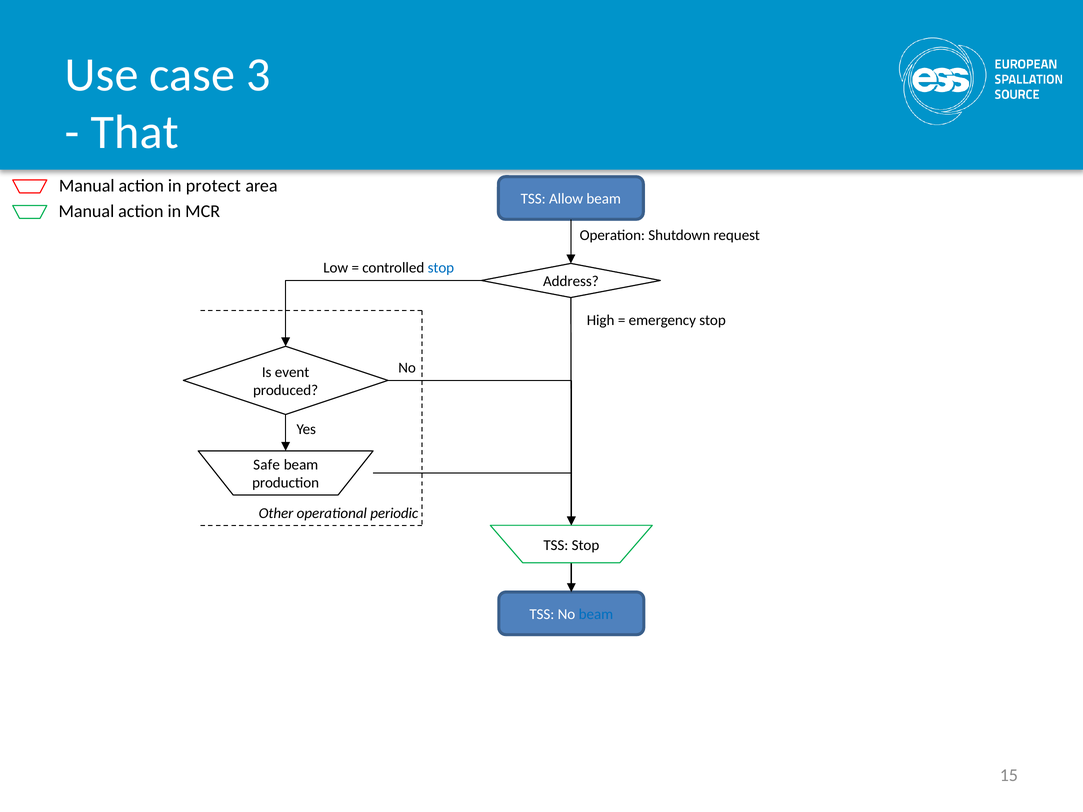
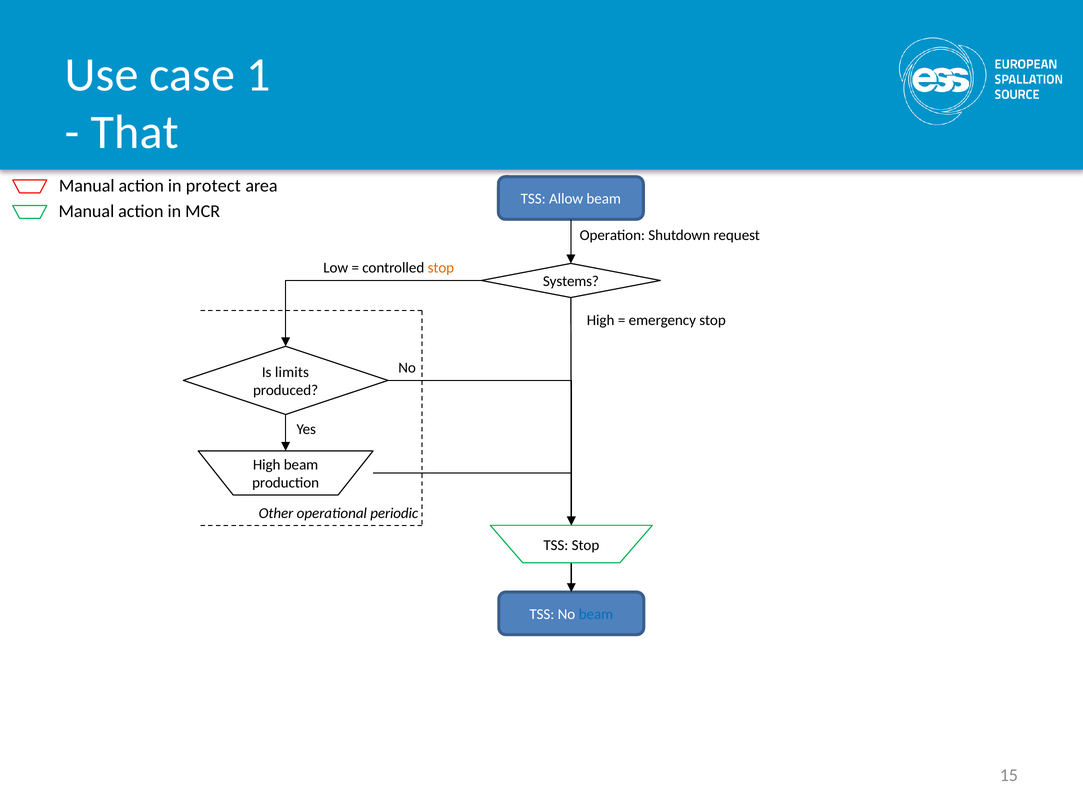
3: 3 -> 1 (258, 75)
stop colour: blue -> orange (441, 268)
Address: Address -> Systems (571, 282)
event: event -> limits (292, 373)
Safe: Safe -> High (267, 465)
